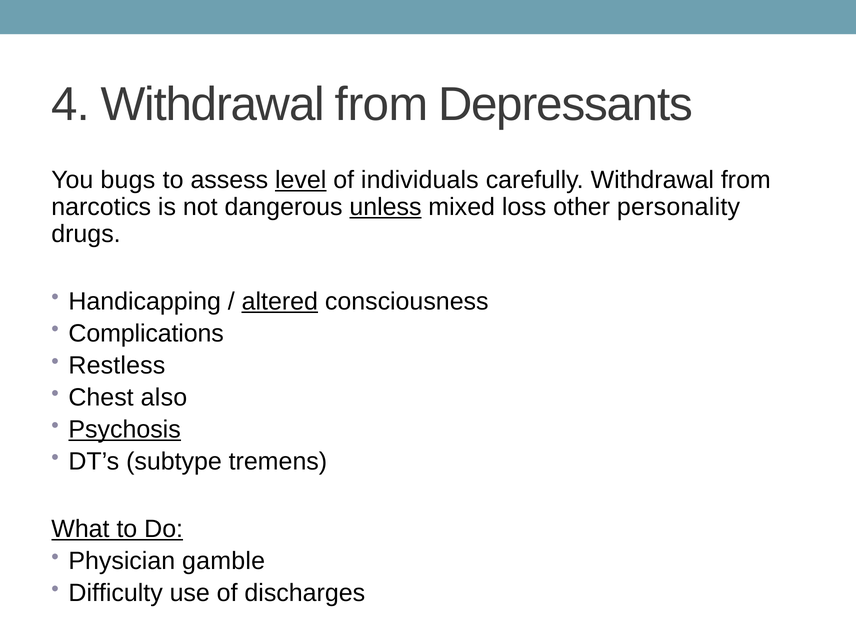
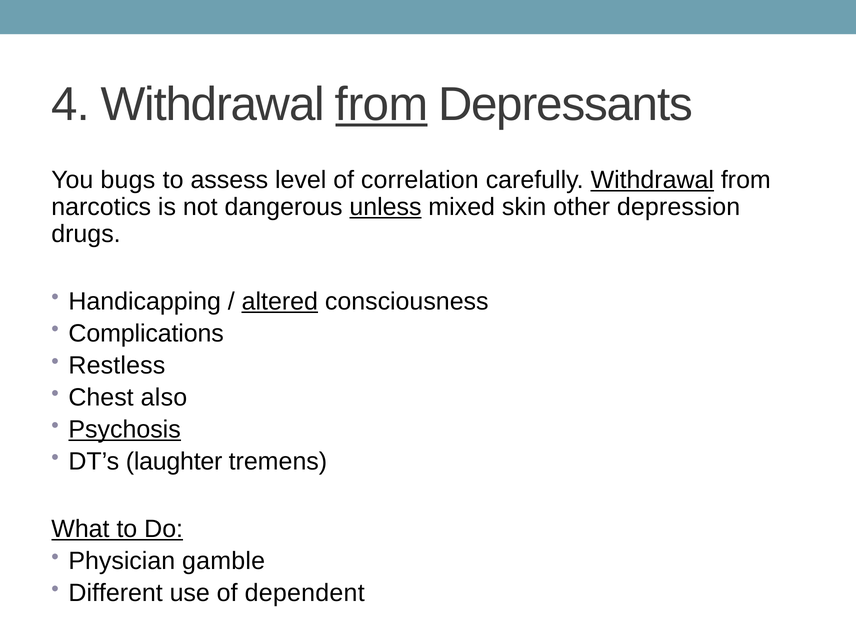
from underline: none -> present (382, 104)
level underline: present -> none (301, 180)
individuals: individuals -> correlation (420, 180)
Withdrawal underline: none -> present (652, 180)
loss: loss -> skin (524, 207)
personality: personality -> depression (679, 207)
subtype: subtype -> laughter (174, 462)
Difficulty: Difficulty -> Different (116, 593)
discharges: discharges -> dependent (305, 593)
